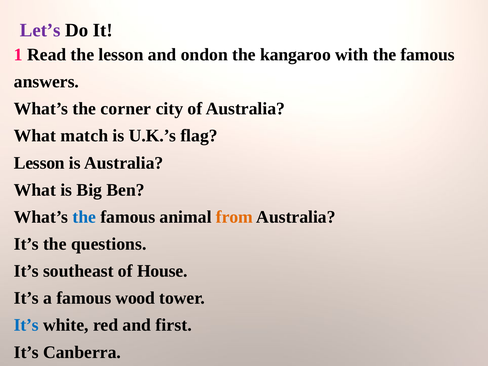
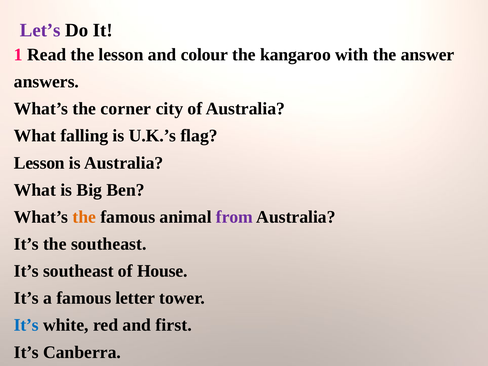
ondon: ondon -> colour (204, 55)
with the famous: famous -> answer (427, 55)
match: match -> falling (84, 136)
the colour: blue -> orange (84, 217)
from colour: orange -> purple (234, 217)
the questions: questions -> southeast (109, 244)
wood: wood -> letter (135, 298)
